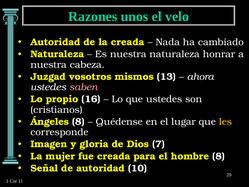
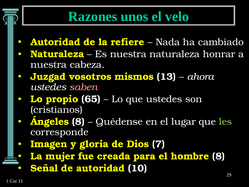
la creada: creada -> refiere (128, 42)
16: 16 -> 65 (91, 99)
les colour: yellow -> light green (225, 122)
